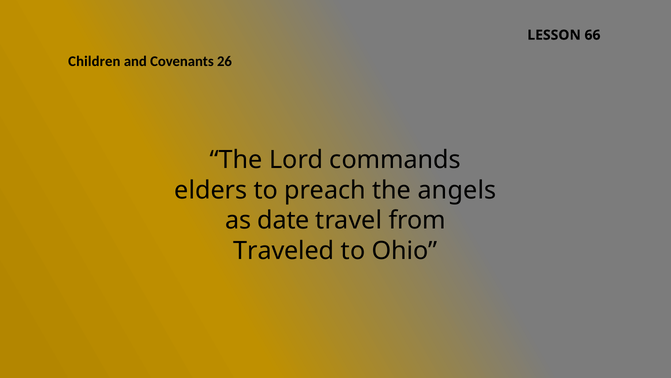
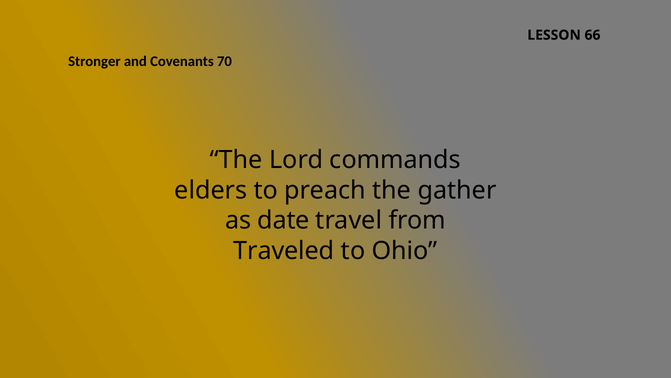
Children: Children -> Stronger (94, 61)
26: 26 -> 70 (224, 61)
angels: angels -> gather (457, 190)
